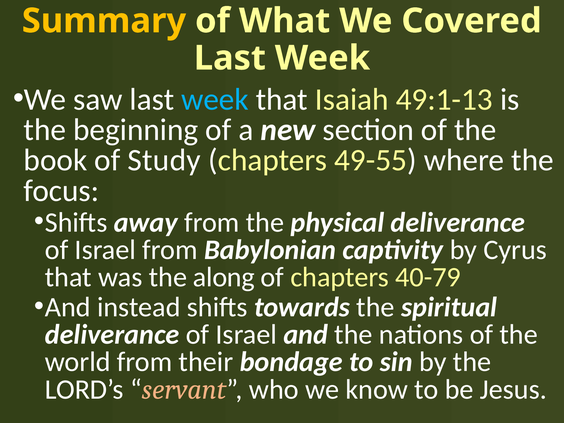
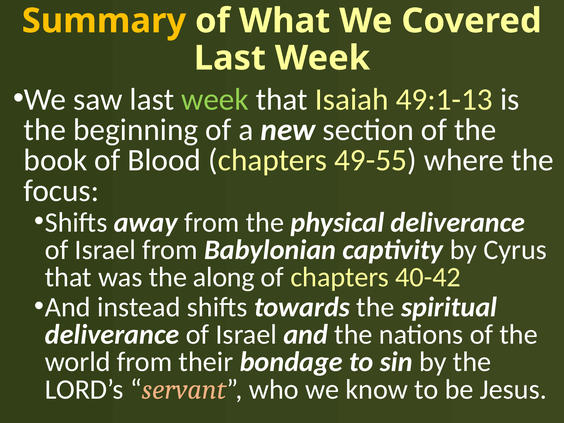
week colour: light blue -> light green (215, 99)
Study: Study -> Blood (164, 160)
40-79: 40-79 -> 40-42 (428, 277)
